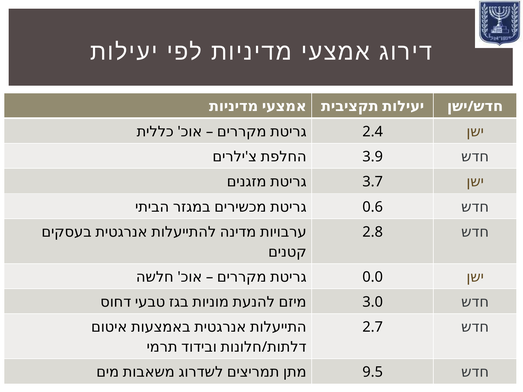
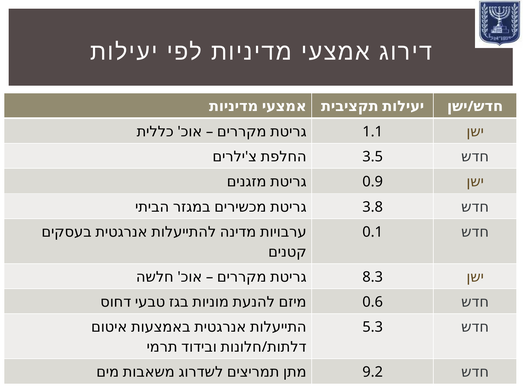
2.4: 2.4 -> 1.1 (373, 132)
3.9: 3.9 -> 3.5 (373, 157)
3.7: 3.7 -> 0.9 (373, 182)
0.6: 0.6 -> 3.8 (373, 207)
2.8: 2.8 -> 0.1 (373, 232)
0.0: 0.0 -> 8.3 (373, 277)
3.0: 3.0 -> 0.6 (373, 302)
2.7: 2.7 -> 5.3 (373, 327)
9.5: 9.5 -> 9.2 (373, 372)
